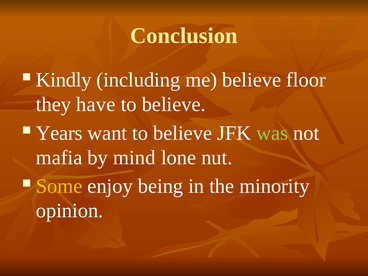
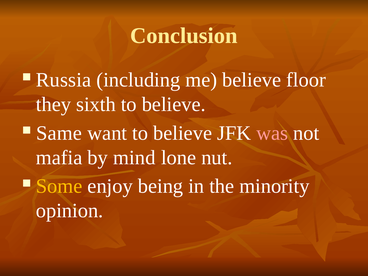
Kindly: Kindly -> Russia (64, 80)
have: have -> sixth (96, 104)
Years: Years -> Same (59, 133)
was colour: light green -> pink (272, 133)
